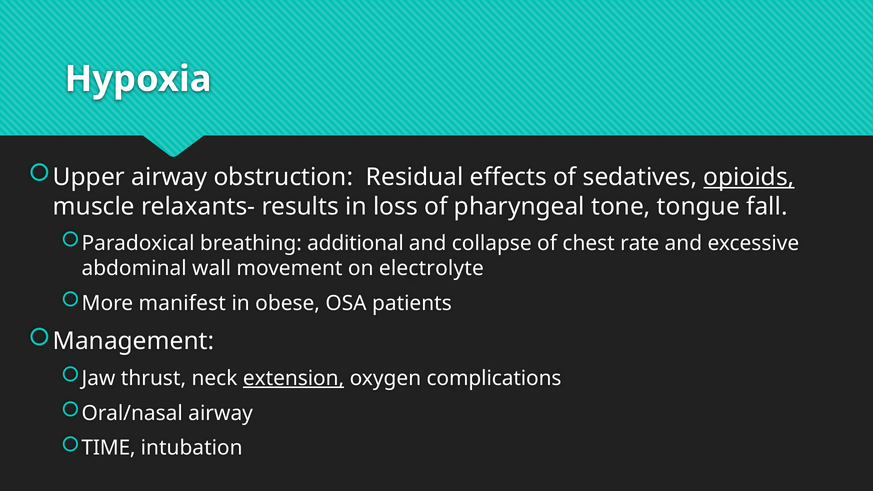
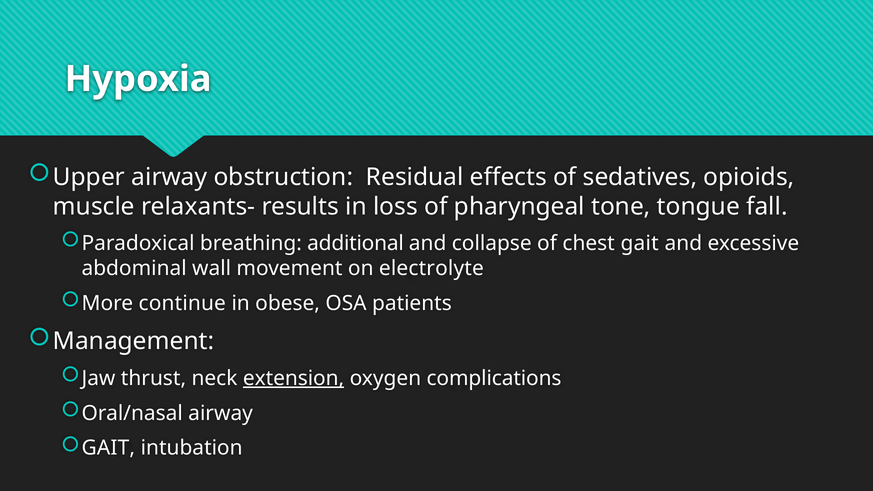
opioids underline: present -> none (749, 177)
chest rate: rate -> gait (640, 243)
manifest: manifest -> continue (182, 303)
TIME: TIME -> GAIT (108, 448)
